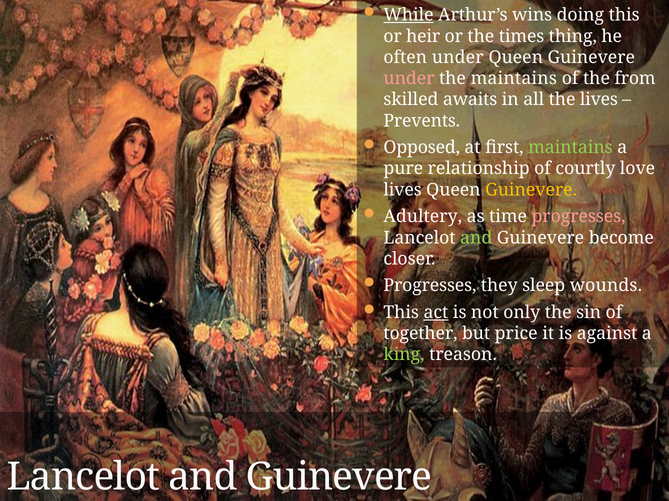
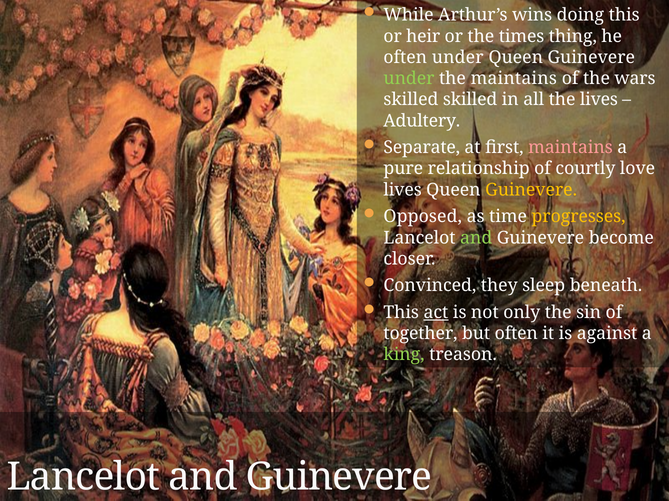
While underline: present -> none (409, 15)
under colour: pink -> light green (409, 79)
from: from -> wars (635, 79)
skilled awaits: awaits -> skilled (470, 100)
Prevents: Prevents -> Adultery (422, 121)
Opposed: Opposed -> Separate (422, 148)
maintains colour: light green -> pink (570, 148)
Adultery: Adultery -> Opposed (423, 217)
progresses colour: pink -> yellow (579, 217)
Progresses: Progresses -> Convinced (430, 286)
wounds: wounds -> beneath (606, 286)
but price: price -> often (516, 334)
